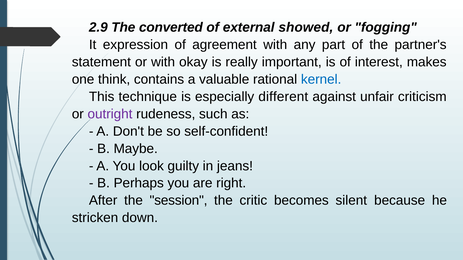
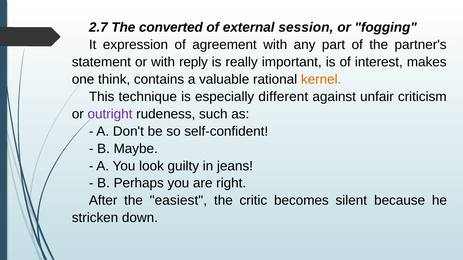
2.9: 2.9 -> 2.7 (98, 27)
showed: showed -> session (306, 27)
okay: okay -> reply (193, 62)
kernel colour: blue -> orange (321, 79)
session: session -> easiest (178, 201)
